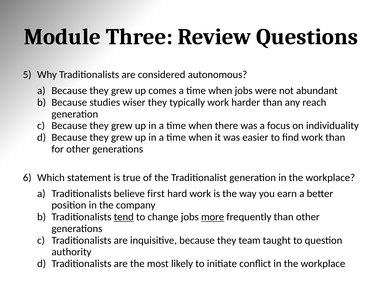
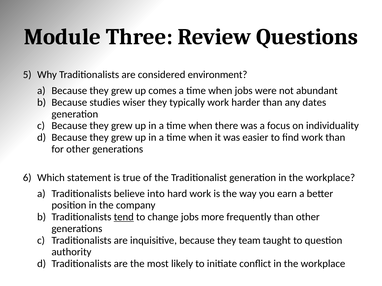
autonomous: autonomous -> environment (218, 75)
reach: reach -> dates (314, 103)
first: first -> into (156, 194)
more underline: present -> none (213, 217)
